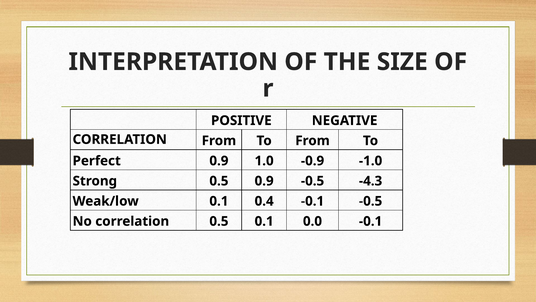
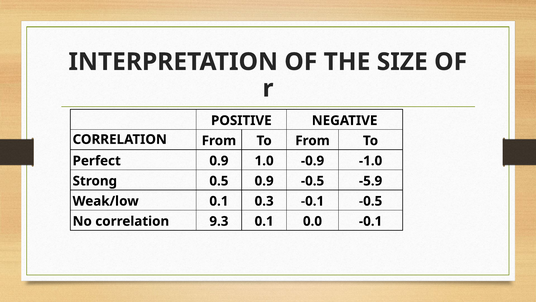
-4.3: -4.3 -> -5.9 (371, 181)
0.4: 0.4 -> 0.3 (264, 201)
correlation 0.5: 0.5 -> 9.3 (219, 221)
